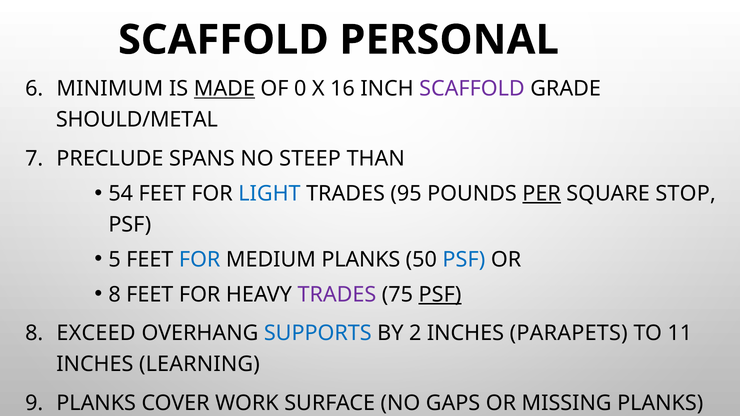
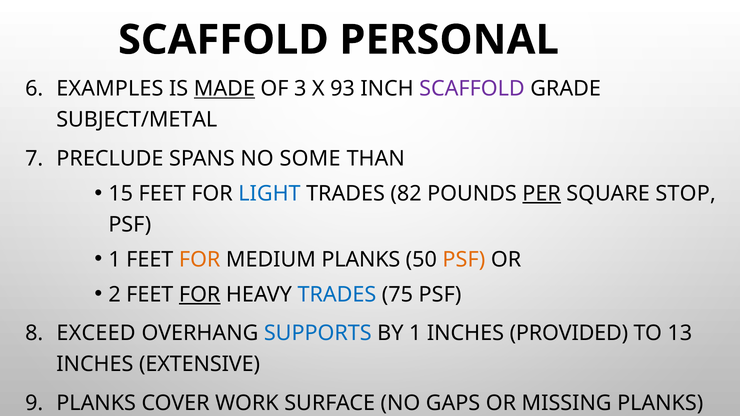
MINIMUM: MINIMUM -> EXAMPLES (110, 89)
0: 0 -> 3 (300, 89)
16: 16 -> 93 (342, 89)
SHOULD/METAL: SHOULD/METAL -> SUBJECT/METAL (137, 120)
STEEP: STEEP -> SOME (310, 159)
54: 54 -> 15 (121, 194)
95: 95 -> 82 (406, 194)
5: 5 -> 1 (115, 260)
FOR colour: blue -> orange (200, 260)
PSF colour: blue -> orange (464, 260)
8: 8 -> 2 (115, 295)
FOR underline: none -> present (200, 295)
TRADES colour: purple -> blue (337, 295)
PSF underline: present -> none (440, 295)
BY 2: 2 -> 1 (415, 333)
PARAPETS: PARAPETS -> PROVIDED (569, 333)
11: 11 -> 13 (680, 333)
LEARNING: LEARNING -> EXTENSIVE (200, 365)
